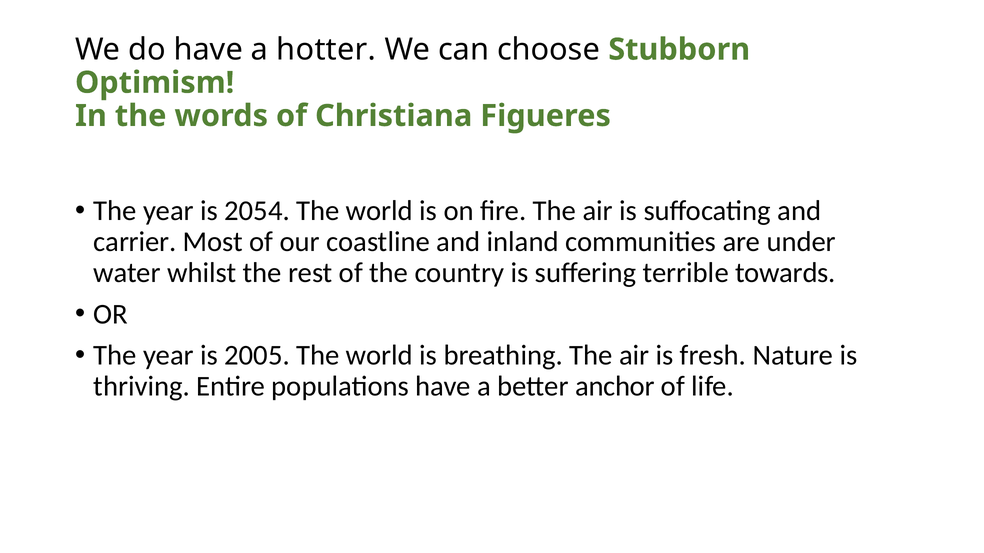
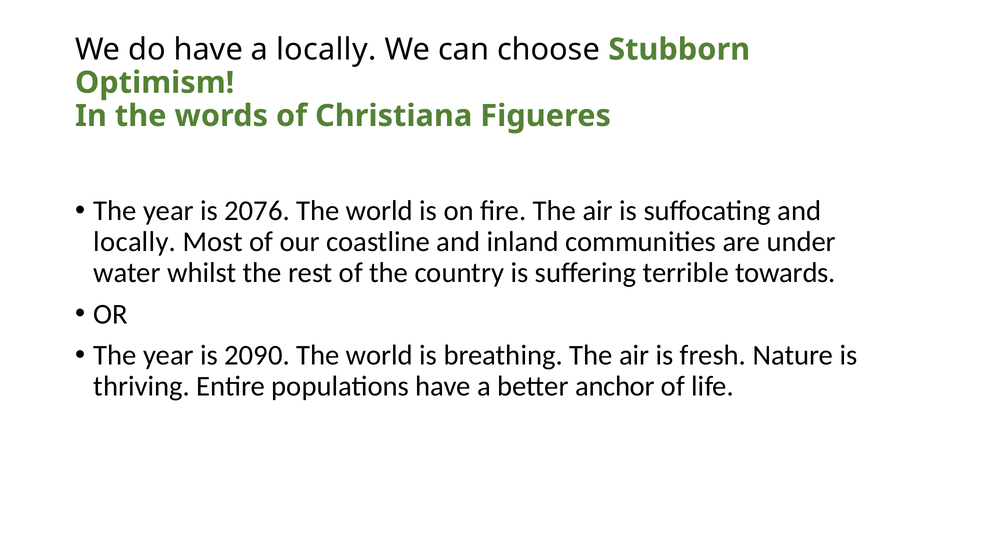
a hotter: hotter -> locally (326, 50)
2054: 2054 -> 2076 (257, 211)
carrier: carrier -> locally (135, 242)
2005: 2005 -> 2090 (257, 356)
